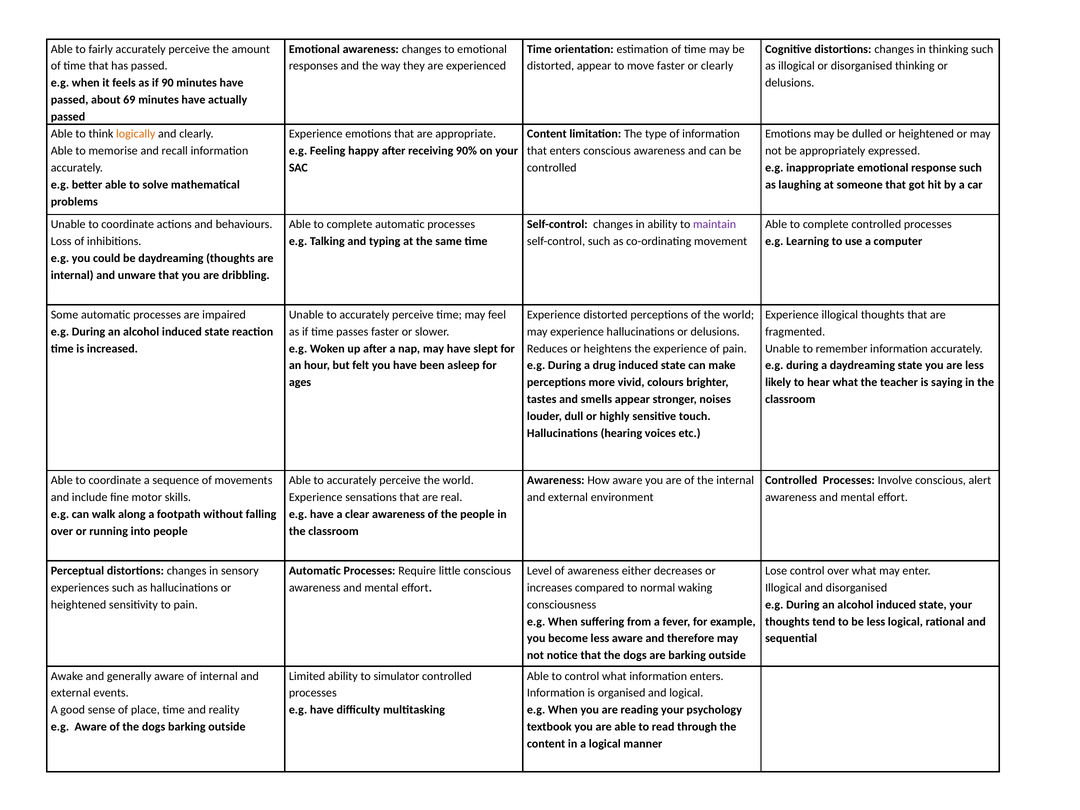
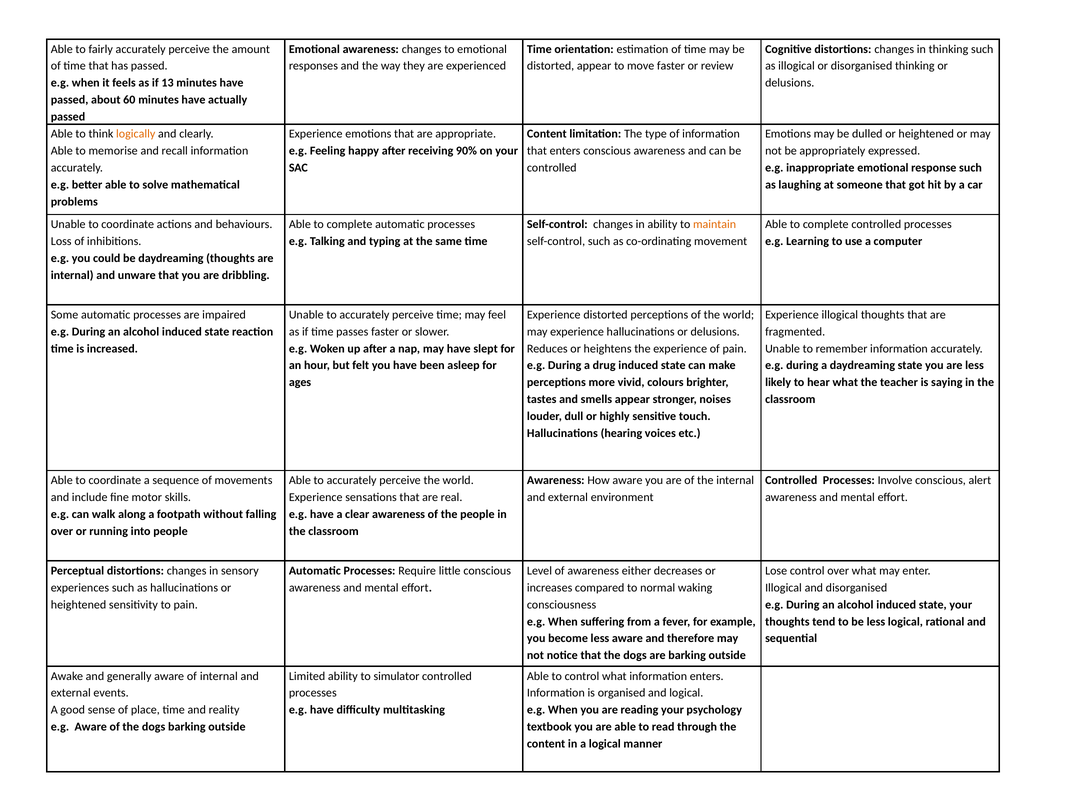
or clearly: clearly -> review (717, 66)
90: 90 -> 13 (168, 83)
69: 69 -> 60 (129, 100)
maintain colour: purple -> orange (715, 224)
